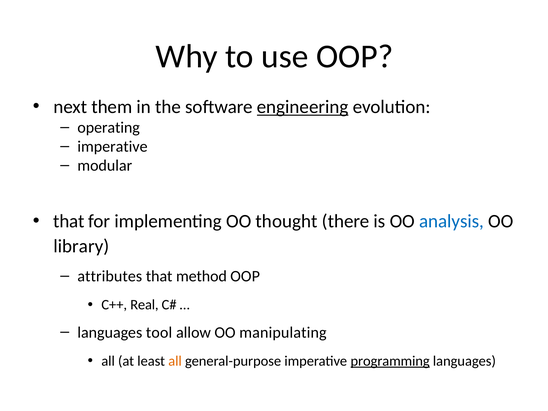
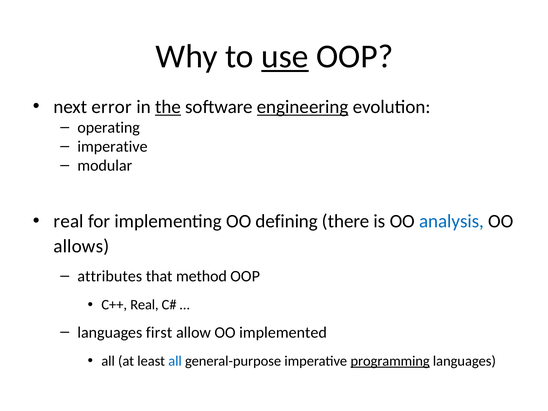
use underline: none -> present (285, 57)
them: them -> error (112, 107)
the underline: none -> present (168, 107)
that: that -> real (69, 221)
thought: thought -> defining (287, 221)
library: library -> allows (81, 246)
tool: tool -> first (159, 332)
manipulating: manipulating -> implemented (283, 332)
all colour: orange -> blue (175, 361)
